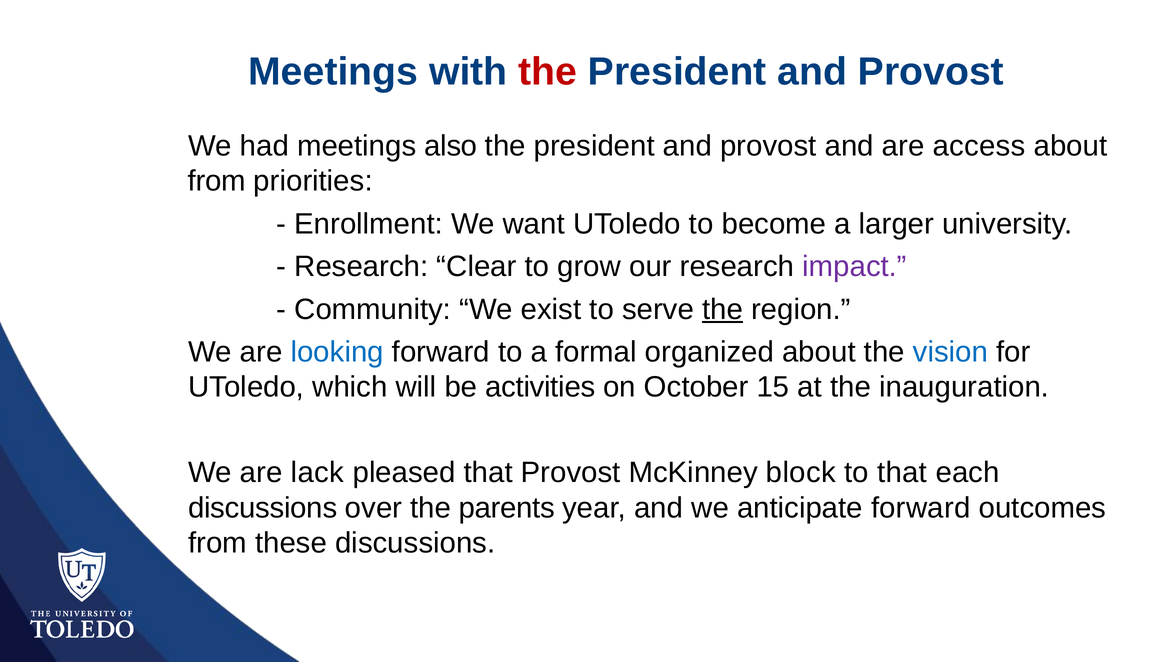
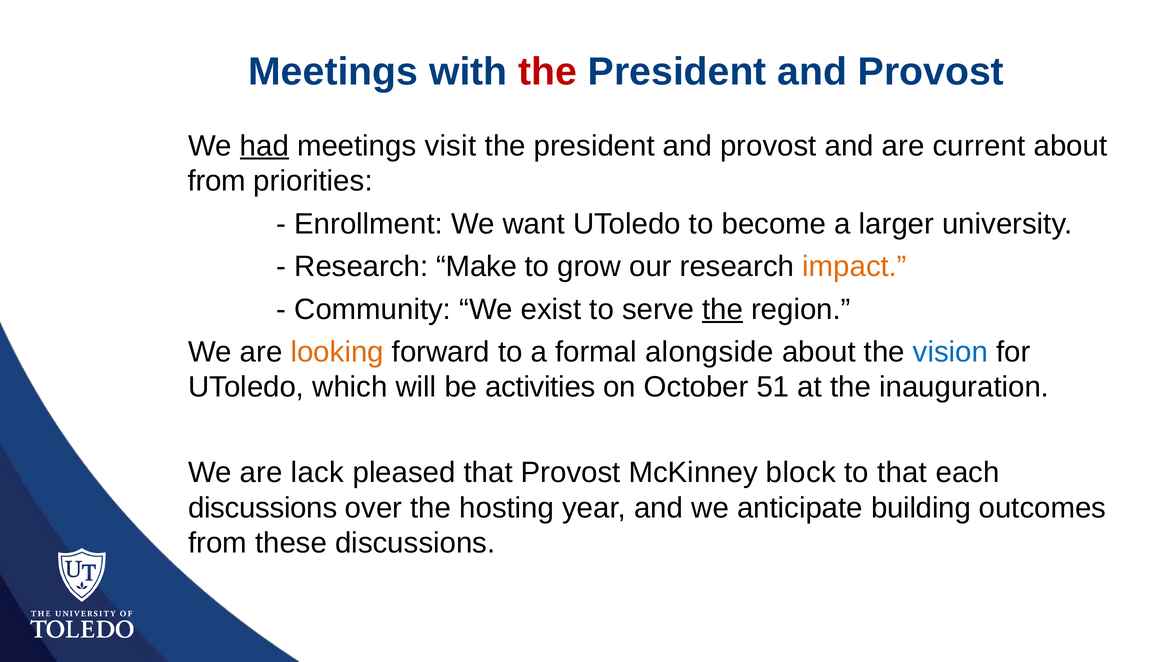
had underline: none -> present (264, 146)
also: also -> visit (450, 146)
access: access -> current (979, 146)
Clear: Clear -> Make (477, 266)
impact colour: purple -> orange (855, 266)
looking colour: blue -> orange (337, 352)
organized: organized -> alongside (709, 352)
15: 15 -> 51 (773, 387)
parents: parents -> hosting (507, 508)
anticipate forward: forward -> building (921, 508)
